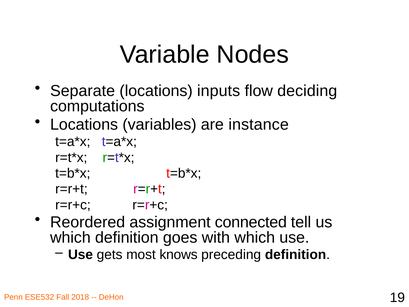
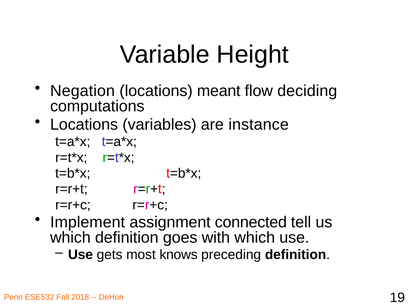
Nodes: Nodes -> Height (253, 55)
Separate: Separate -> Negation (83, 91)
inputs: inputs -> meant (219, 91)
Reordered: Reordered -> Implement (88, 222)
